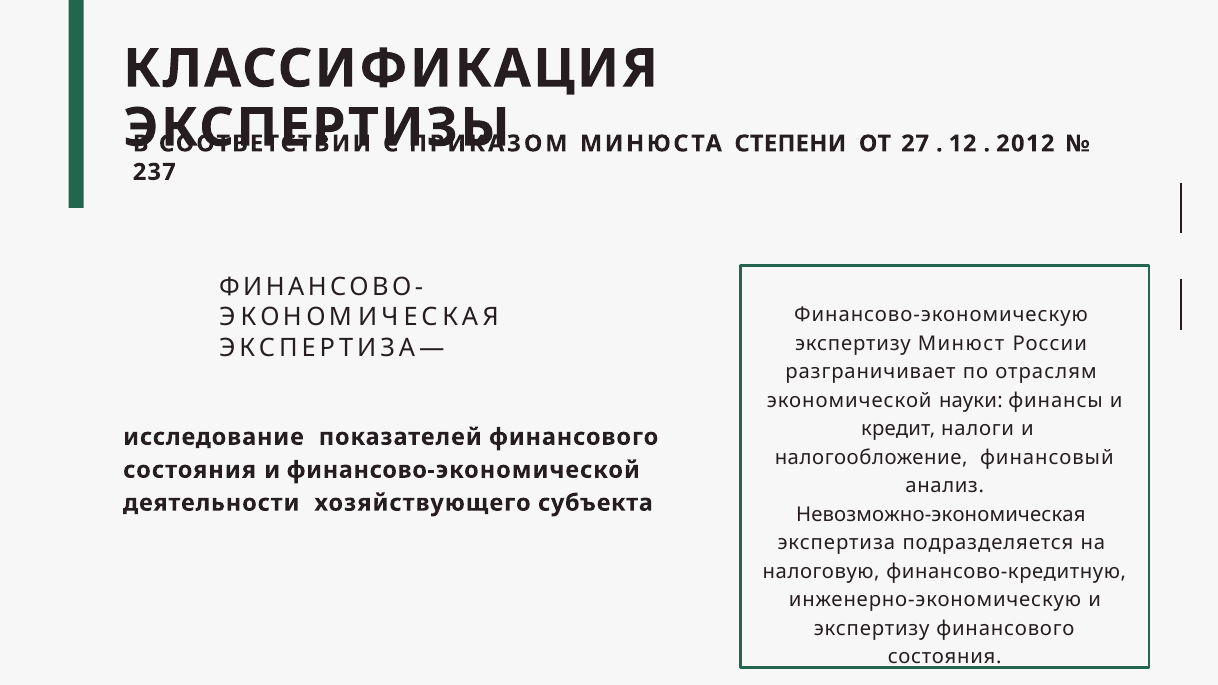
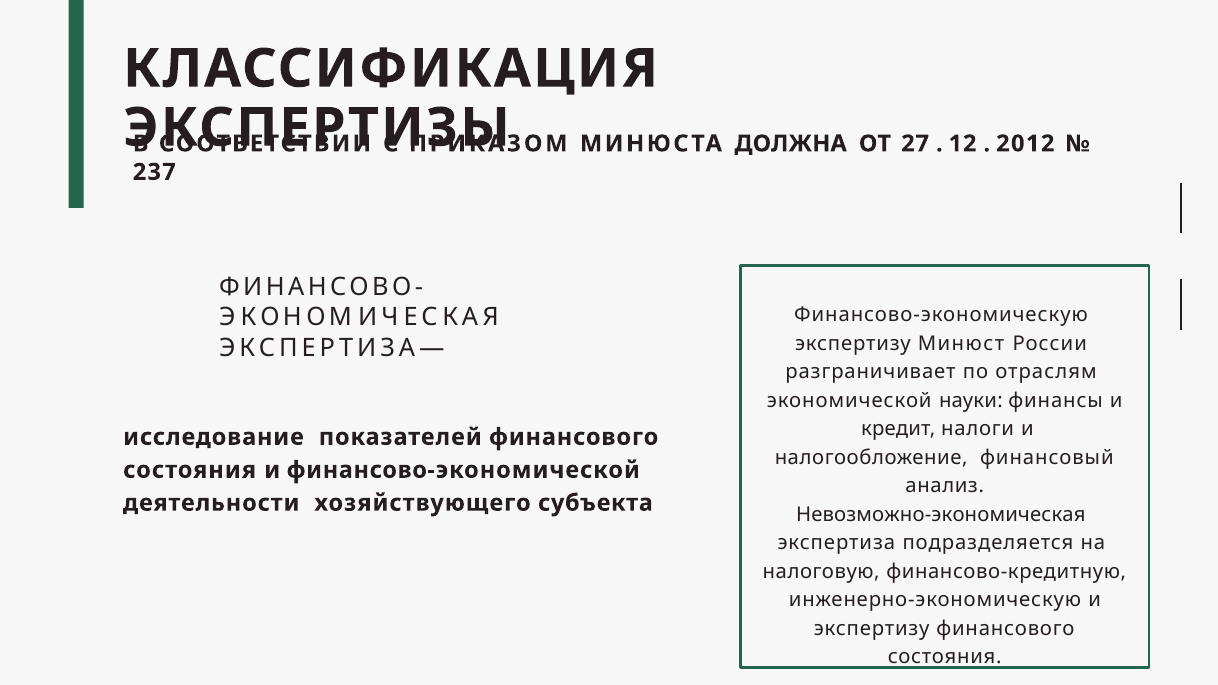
СТЕПЕНИ: СТЕПЕНИ -> ДОЛЖНА (791, 144)
